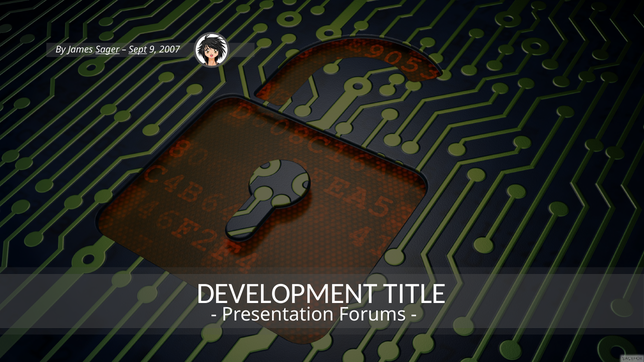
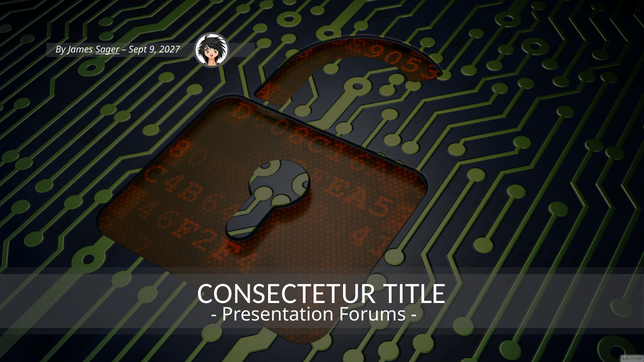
Sept underline: present -> none (138, 50)
2007: 2007 -> 2027 (170, 50)
DEVELOPMENT: DEVELOPMENT -> CONSECTETUR (287, 294)
